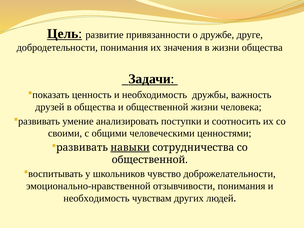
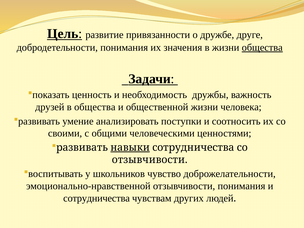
общества underline: none -> present (262, 48)
общественной: общественной -> отзывчивости (150, 160)
необходимость: необходимость -> сотрудничества (97, 198)
